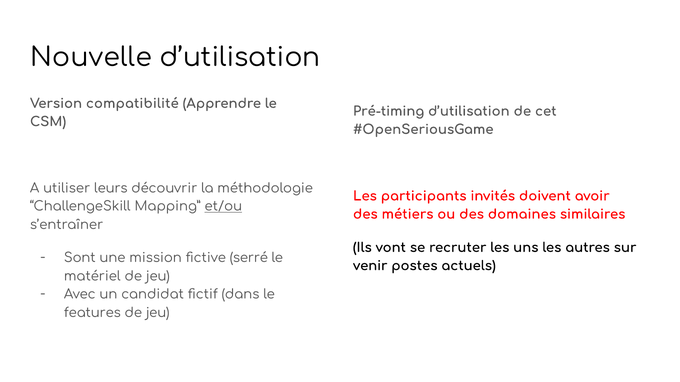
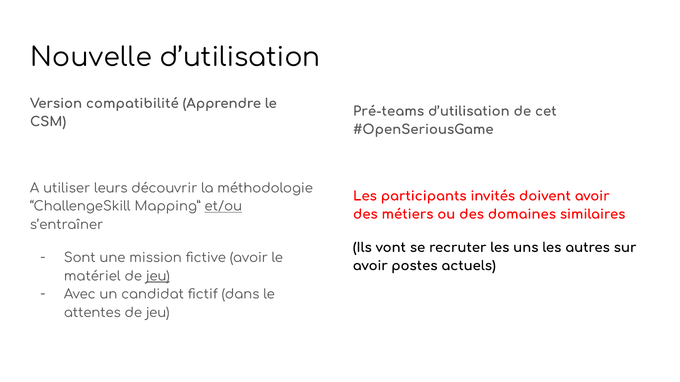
Pré-timing: Pré-timing -> Pré-teams (389, 112)
fictive serré: serré -> avoir (249, 258)
venir: venir -> avoir (370, 266)
jeu underline: none -> present (158, 277)
features: features -> attentes (92, 313)
